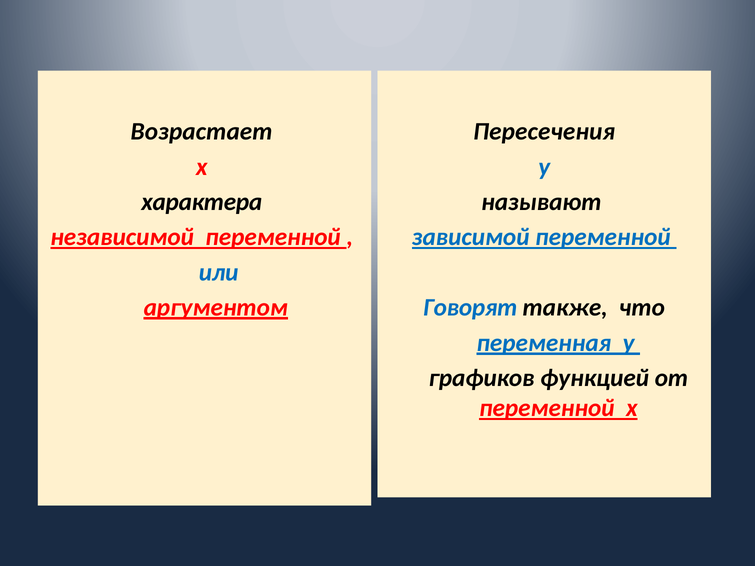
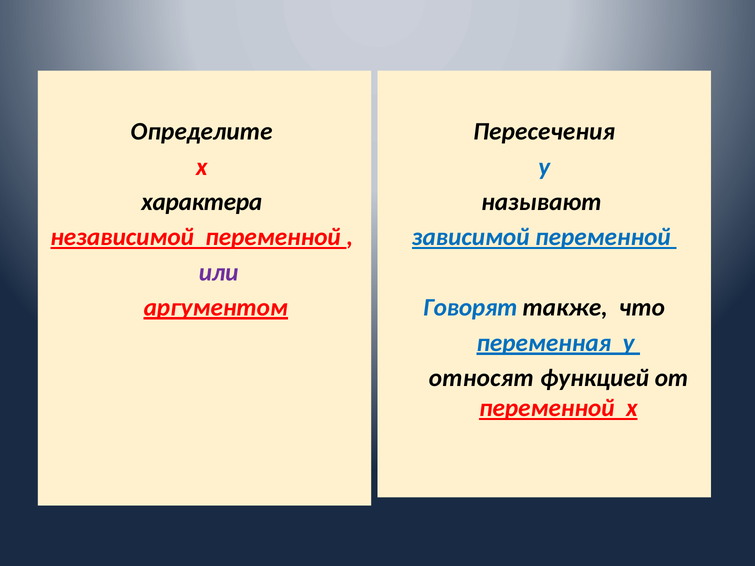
Возрастает: Возрастает -> Определите (202, 132)
или colour: blue -> purple (219, 272)
графиков: графиков -> относят (481, 378)
